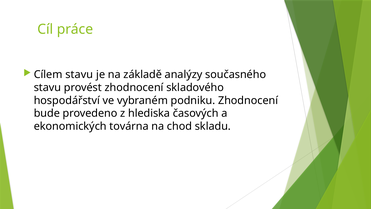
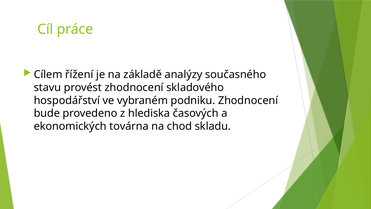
Cílem stavu: stavu -> řížení (79, 74)
